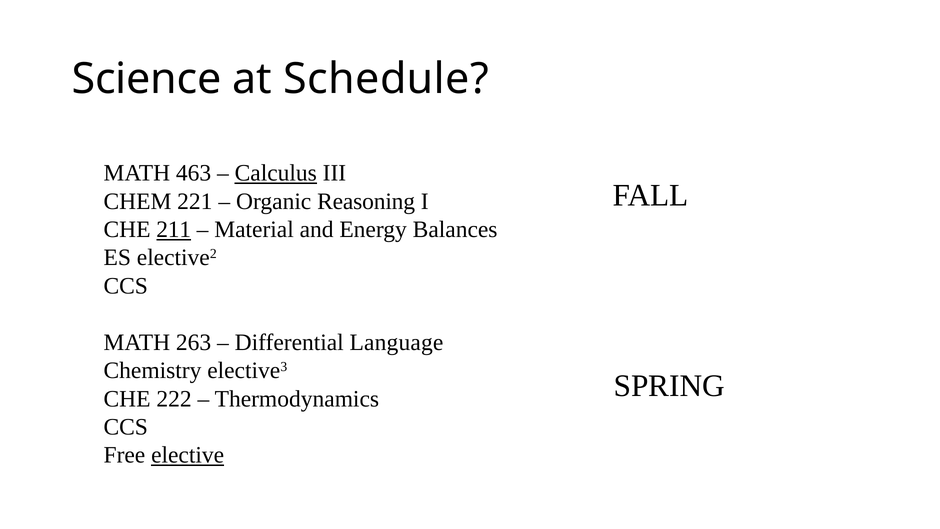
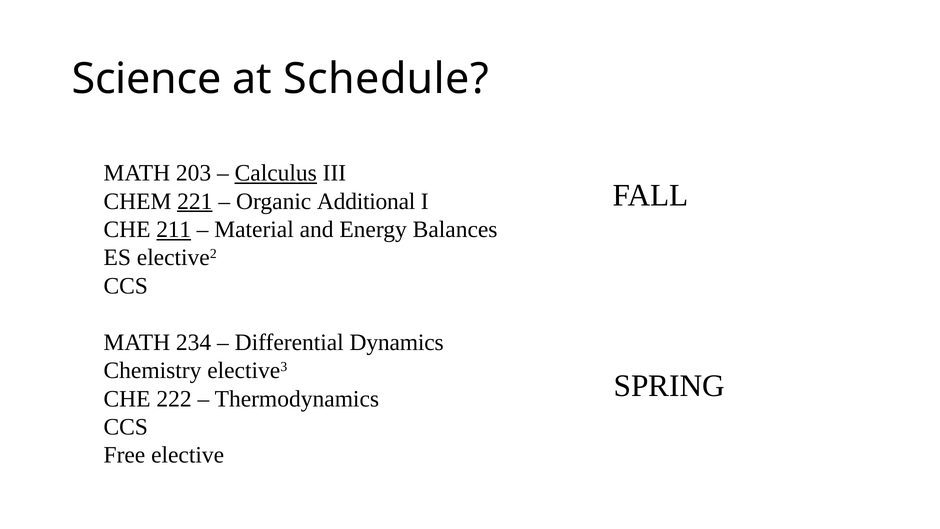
463: 463 -> 203 (194, 173)
221 underline: none -> present (195, 201)
Reasoning: Reasoning -> Additional (366, 201)
263: 263 -> 234 (194, 342)
Language: Language -> Dynamics (397, 342)
elective underline: present -> none (188, 455)
